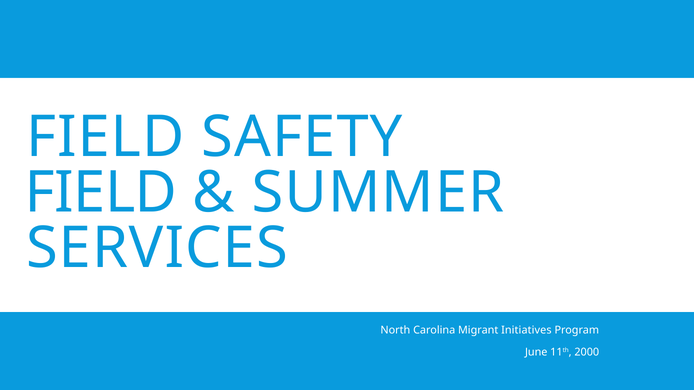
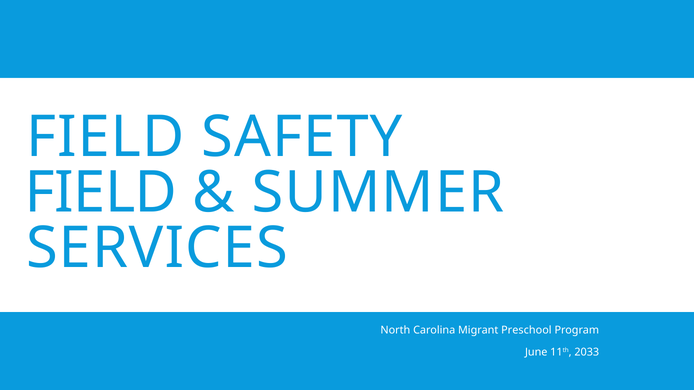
Initiatives: Initiatives -> Preschool (526, 331)
2000: 2000 -> 2033 (587, 352)
